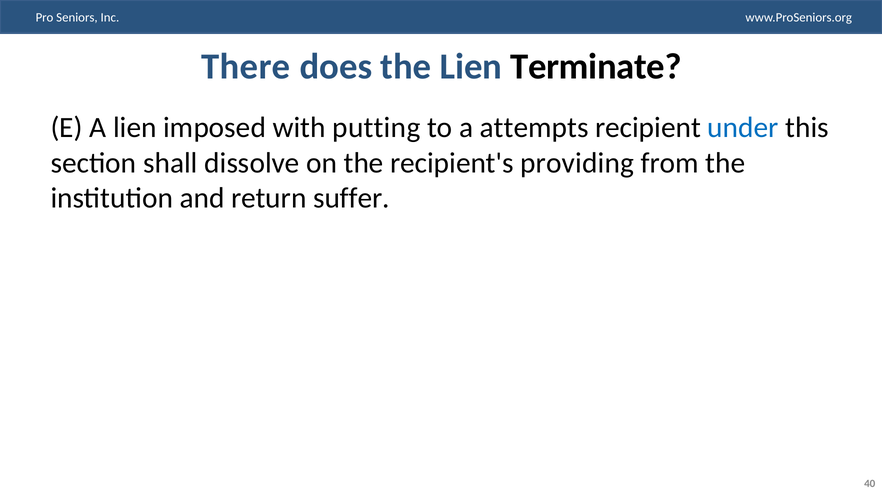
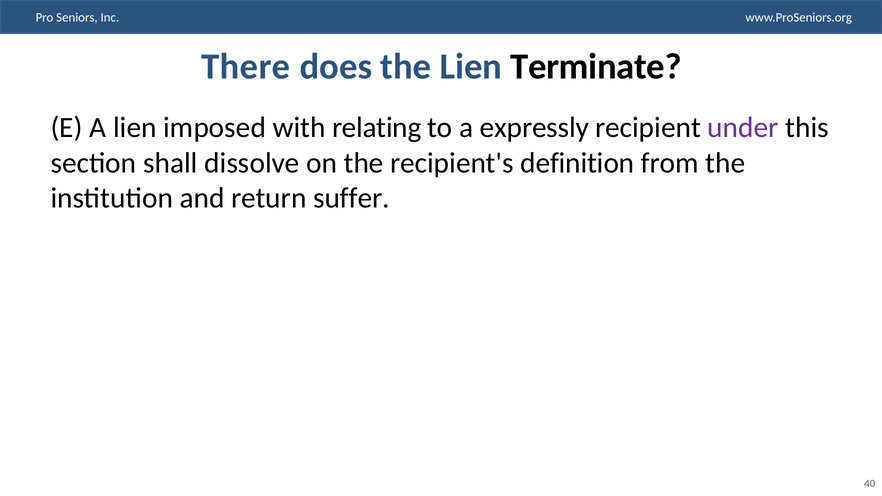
putting: putting -> relating (377, 128)
attempts: attempts -> expressly (534, 128)
under colour: blue -> purple (743, 128)
providing: providing -> definition (577, 163)
